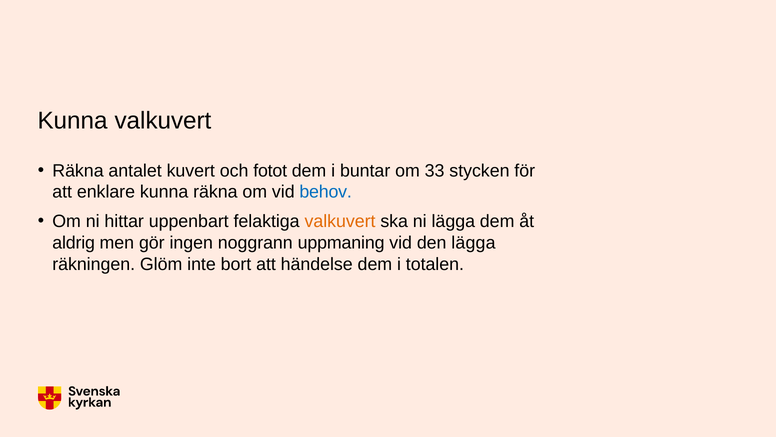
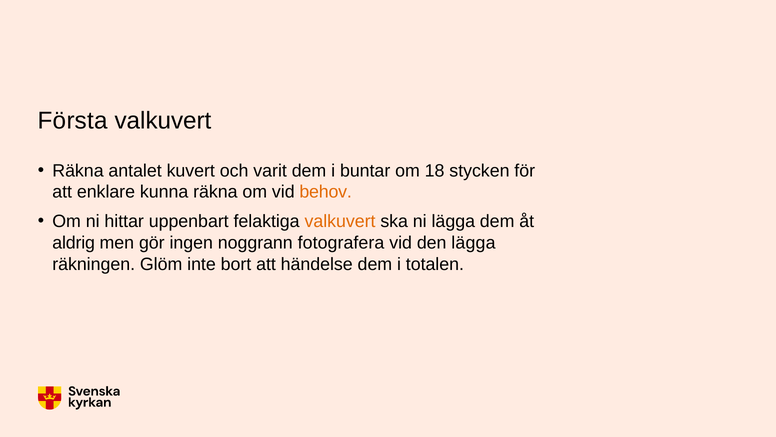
Kunna: Kunna -> Första (73, 121)
fotot: fotot -> varit (270, 171)
33: 33 -> 18 (435, 171)
behov colour: blue -> orange (326, 192)
uppmaning: uppmaning -> fotografera (341, 243)
